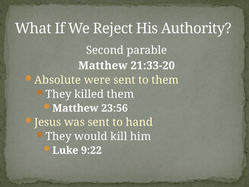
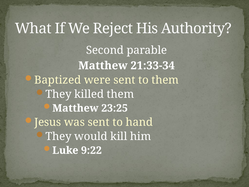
21:33-20: 21:33-20 -> 21:33-34 (153, 66)
Absolute: Absolute -> Baptized (58, 80)
23:56: 23:56 -> 23:25 (115, 108)
